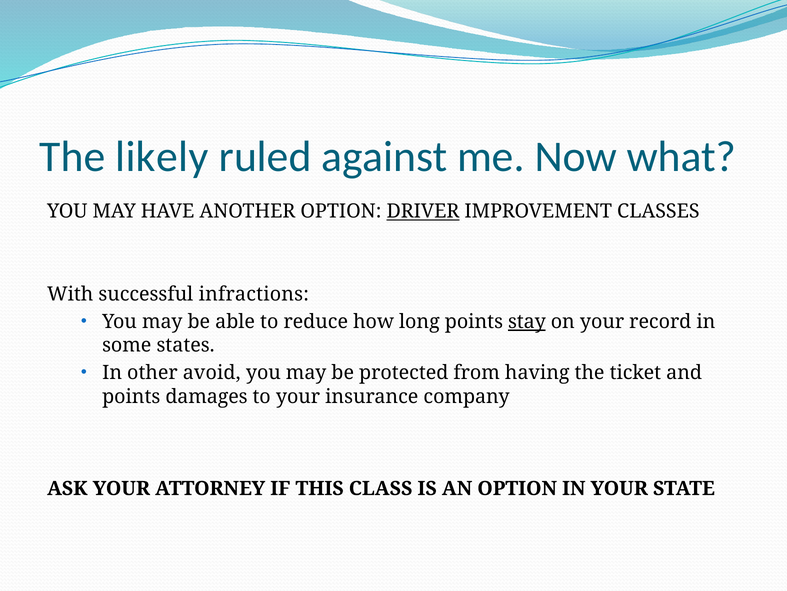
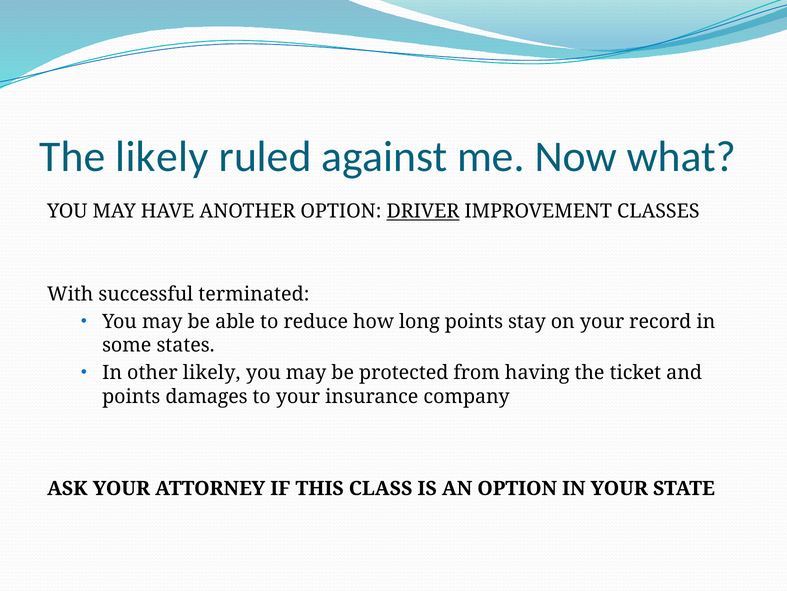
infractions: infractions -> terminated (254, 294)
stay underline: present -> none (527, 321)
other avoid: avoid -> likely (212, 373)
